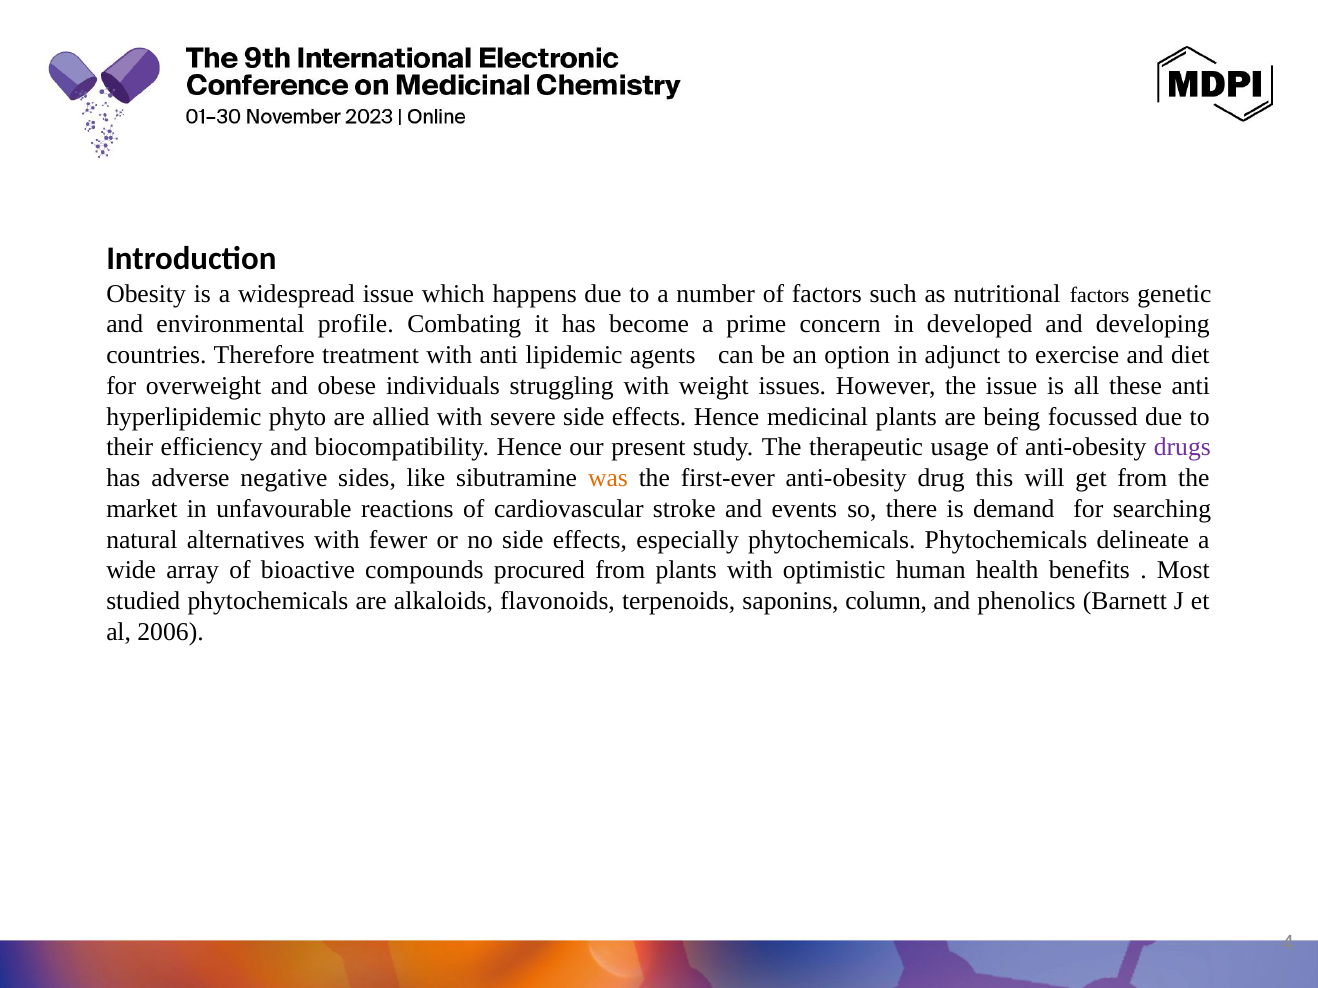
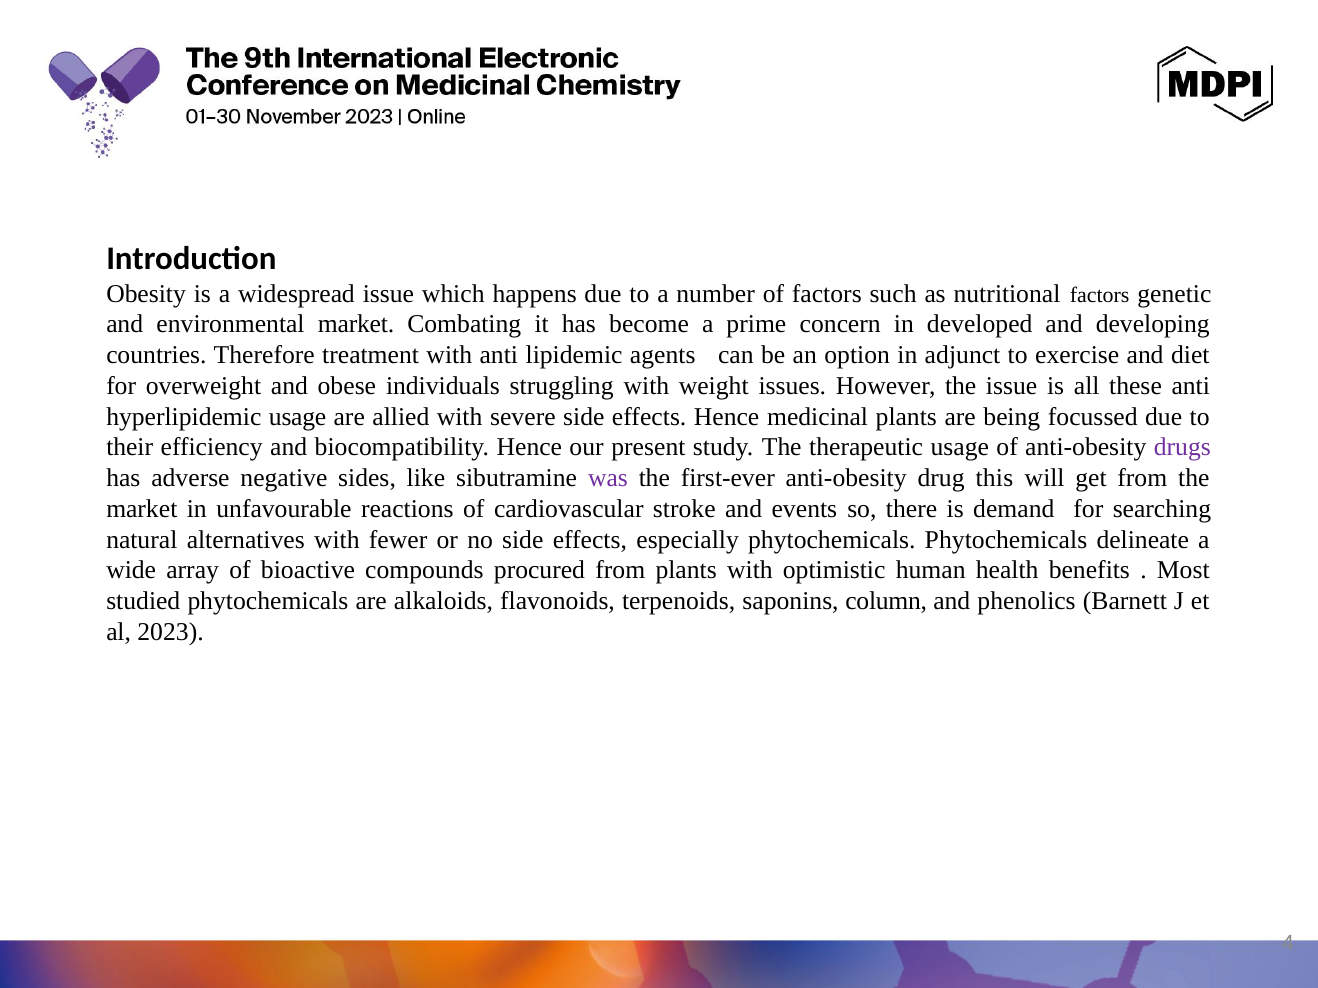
environmental profile: profile -> market (356, 325)
hyperlipidemic phyto: phyto -> usage (298, 417)
was colour: orange -> purple (608, 478)
2006: 2006 -> 2023 (171, 632)
